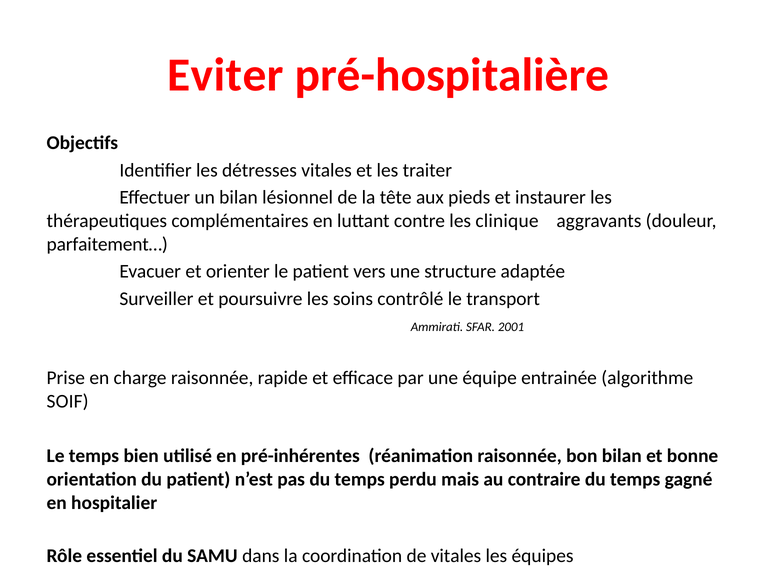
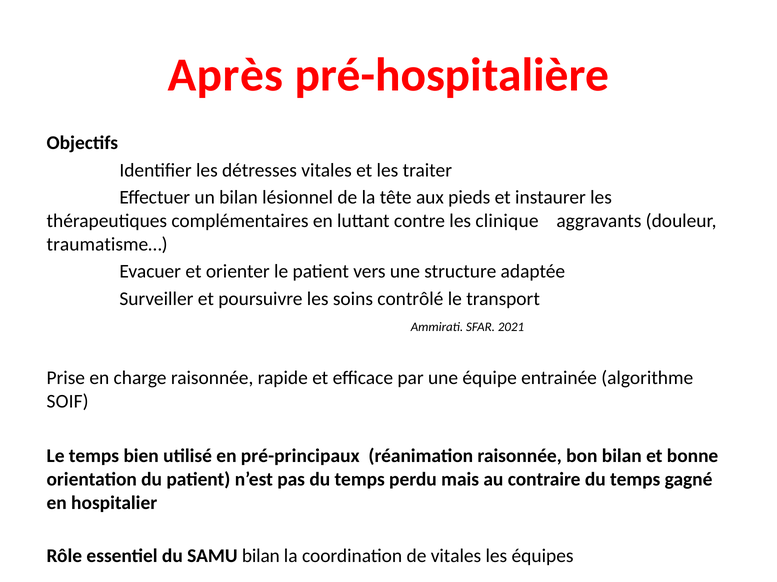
Eviter: Eviter -> Après (226, 75)
parfaitement…: parfaitement… -> traumatisme… (107, 244)
2001: 2001 -> 2021 (511, 328)
pré-inhérentes: pré-inhérentes -> pré-principaux (300, 457)
SAMU dans: dans -> bilan (261, 557)
